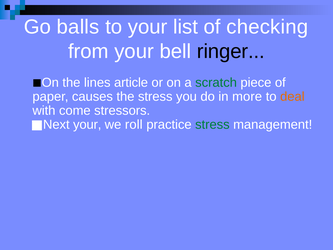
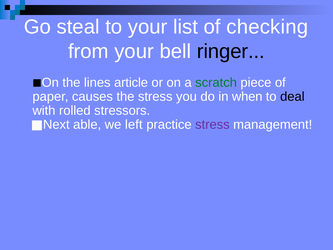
balls: balls -> steal (78, 27)
more: more -> when (247, 96)
deal colour: orange -> black (292, 96)
come: come -> rolled (75, 110)
your: your -> able (87, 124)
roll: roll -> left (134, 124)
stress colour: green -> purple (212, 124)
